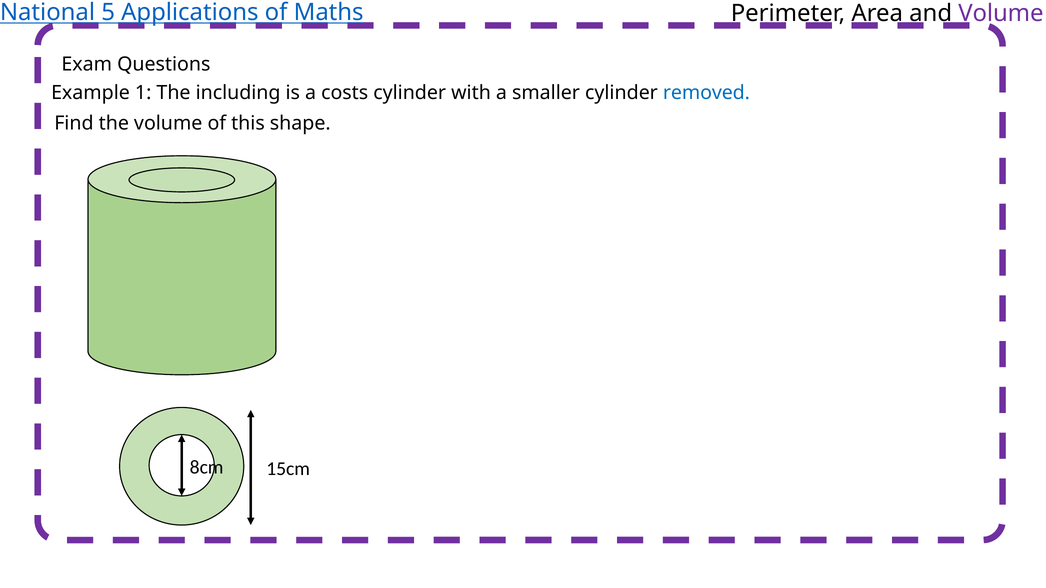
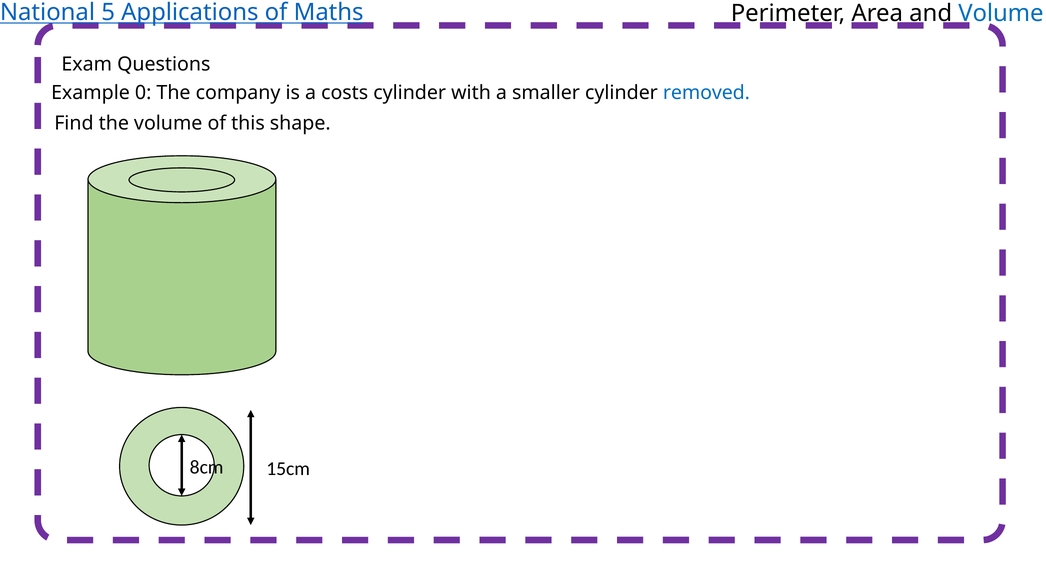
Volume colour: purple -> blue (1001, 13)
1: 1 -> 0 (143, 93)
including: including -> company (238, 93)
